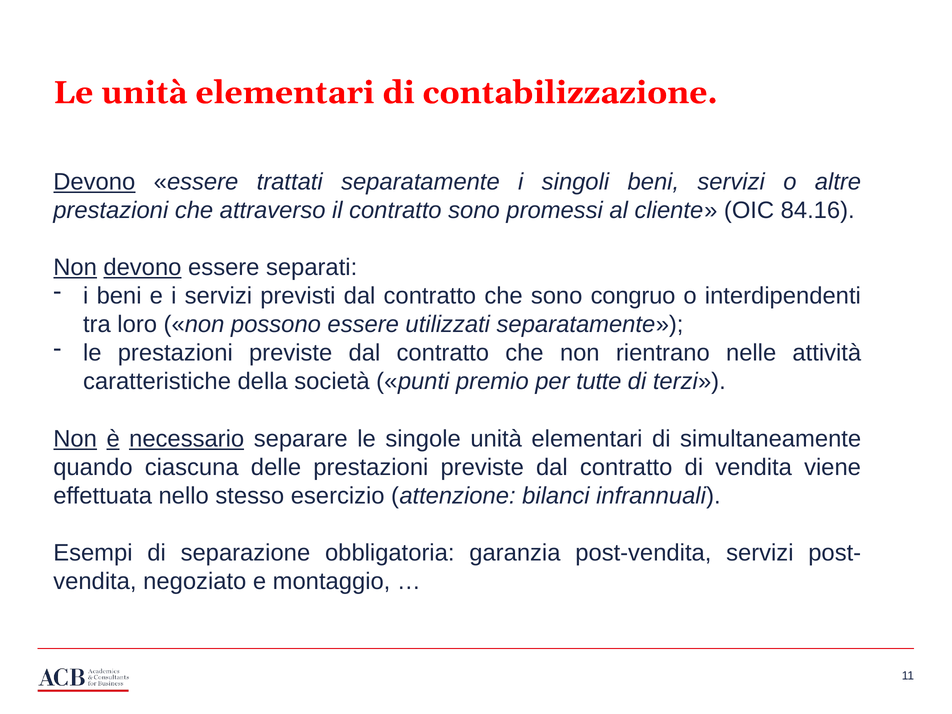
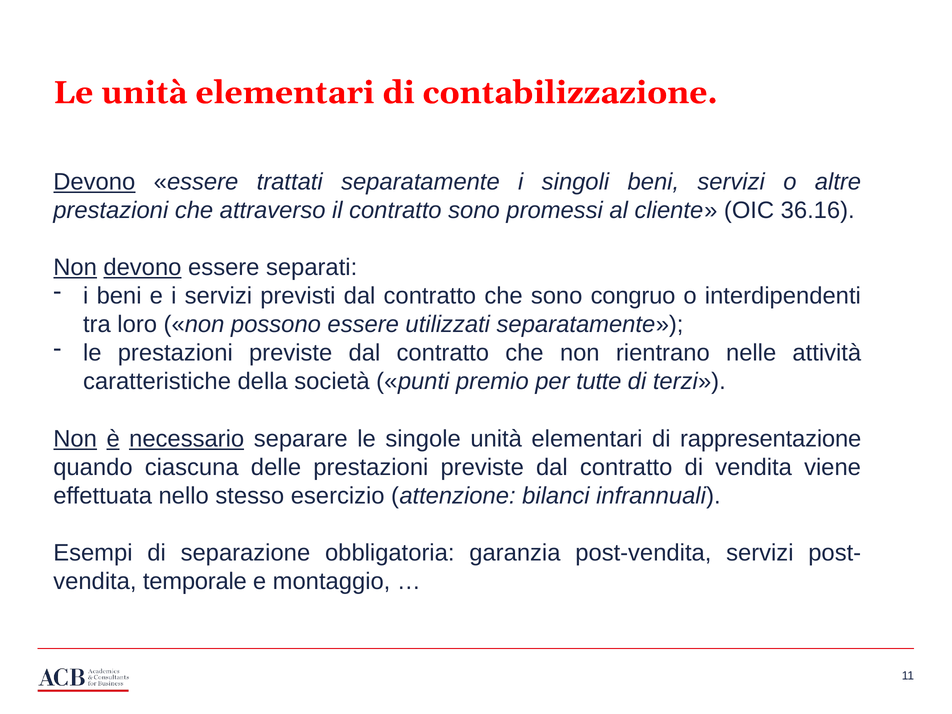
84.16: 84.16 -> 36.16 (818, 210)
simultaneamente: simultaneamente -> rappresentazione (771, 439)
negoziato: negoziato -> temporale (195, 581)
